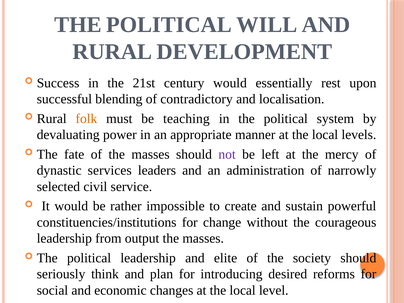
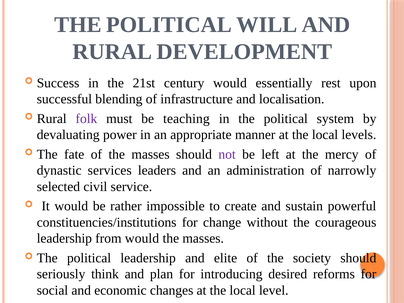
contradictory: contradictory -> infrastructure (197, 99)
folk colour: orange -> purple (86, 119)
from output: output -> would (142, 239)
